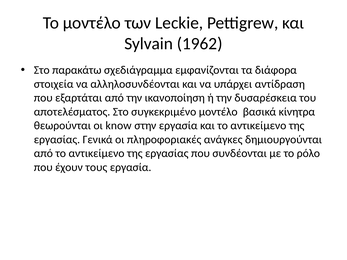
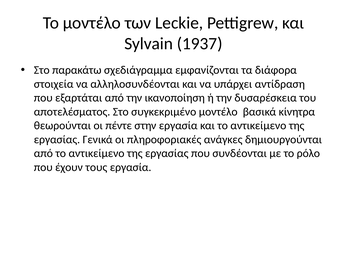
1962: 1962 -> 1937 (200, 44)
know: know -> πέντε (119, 126)
